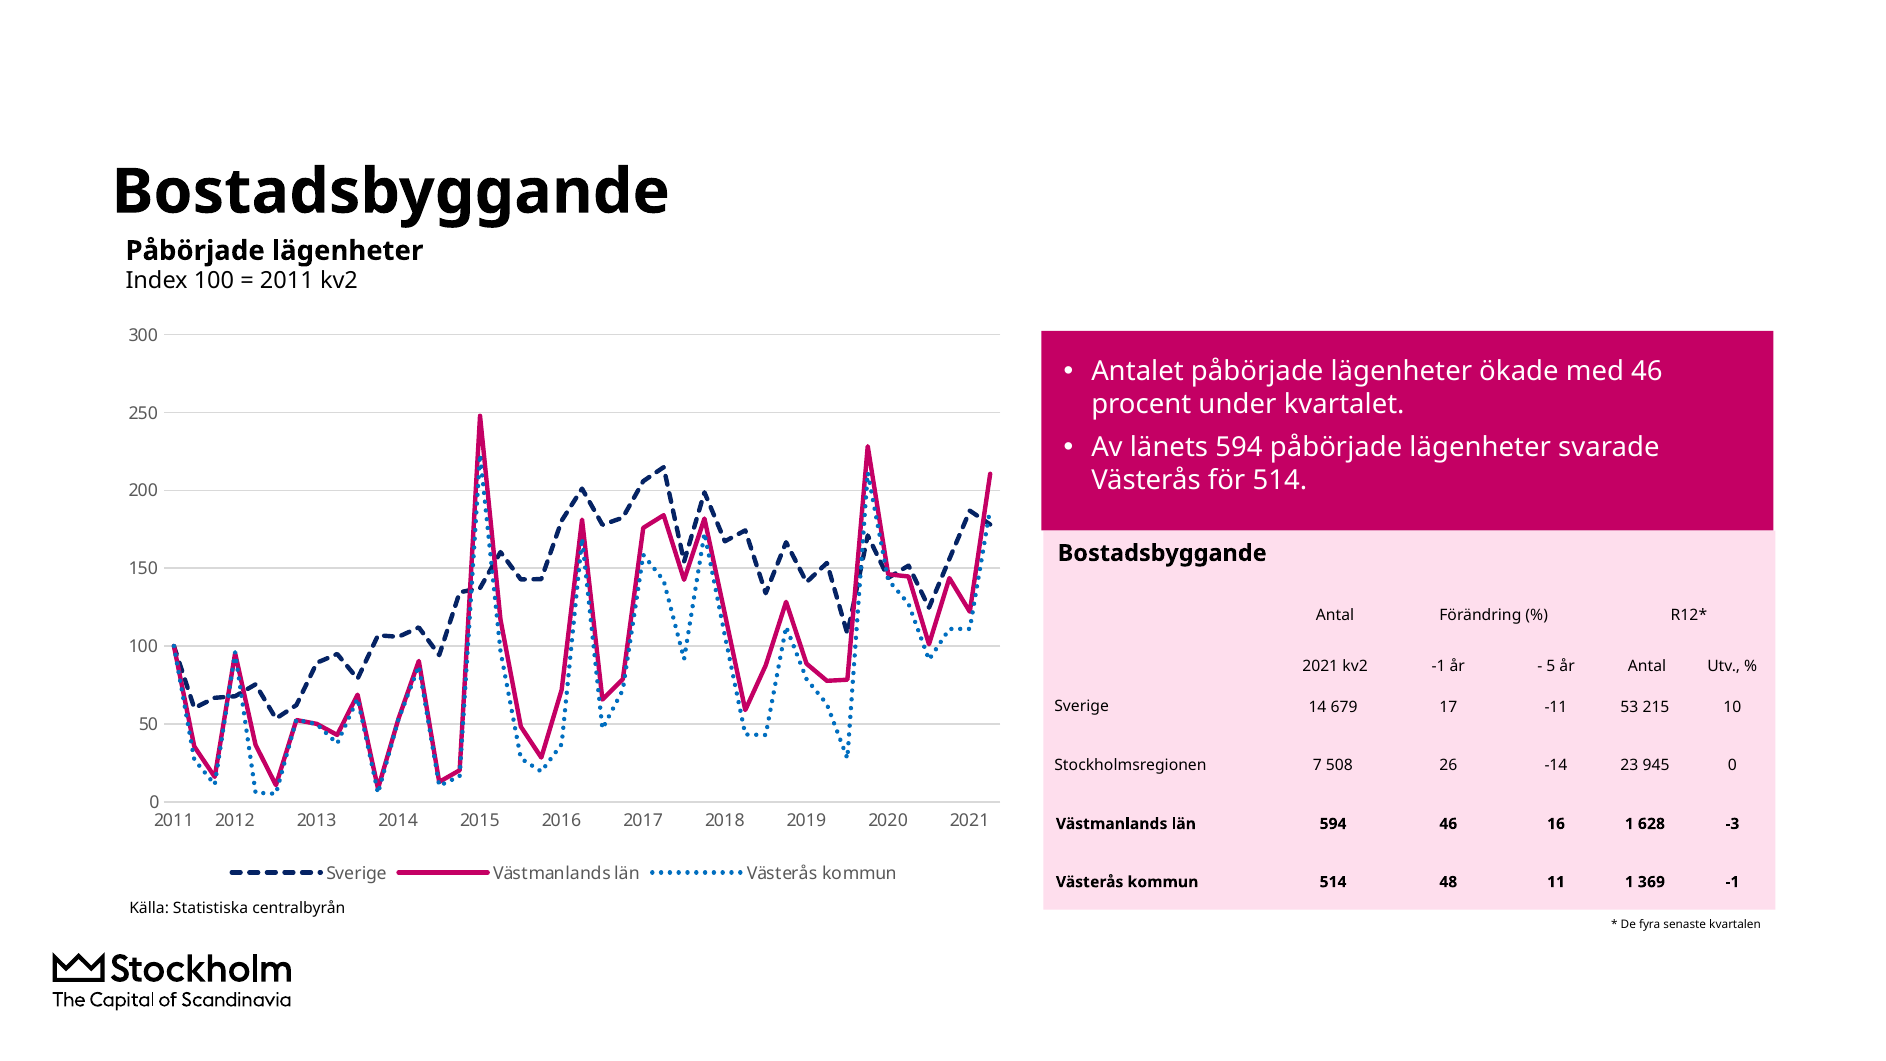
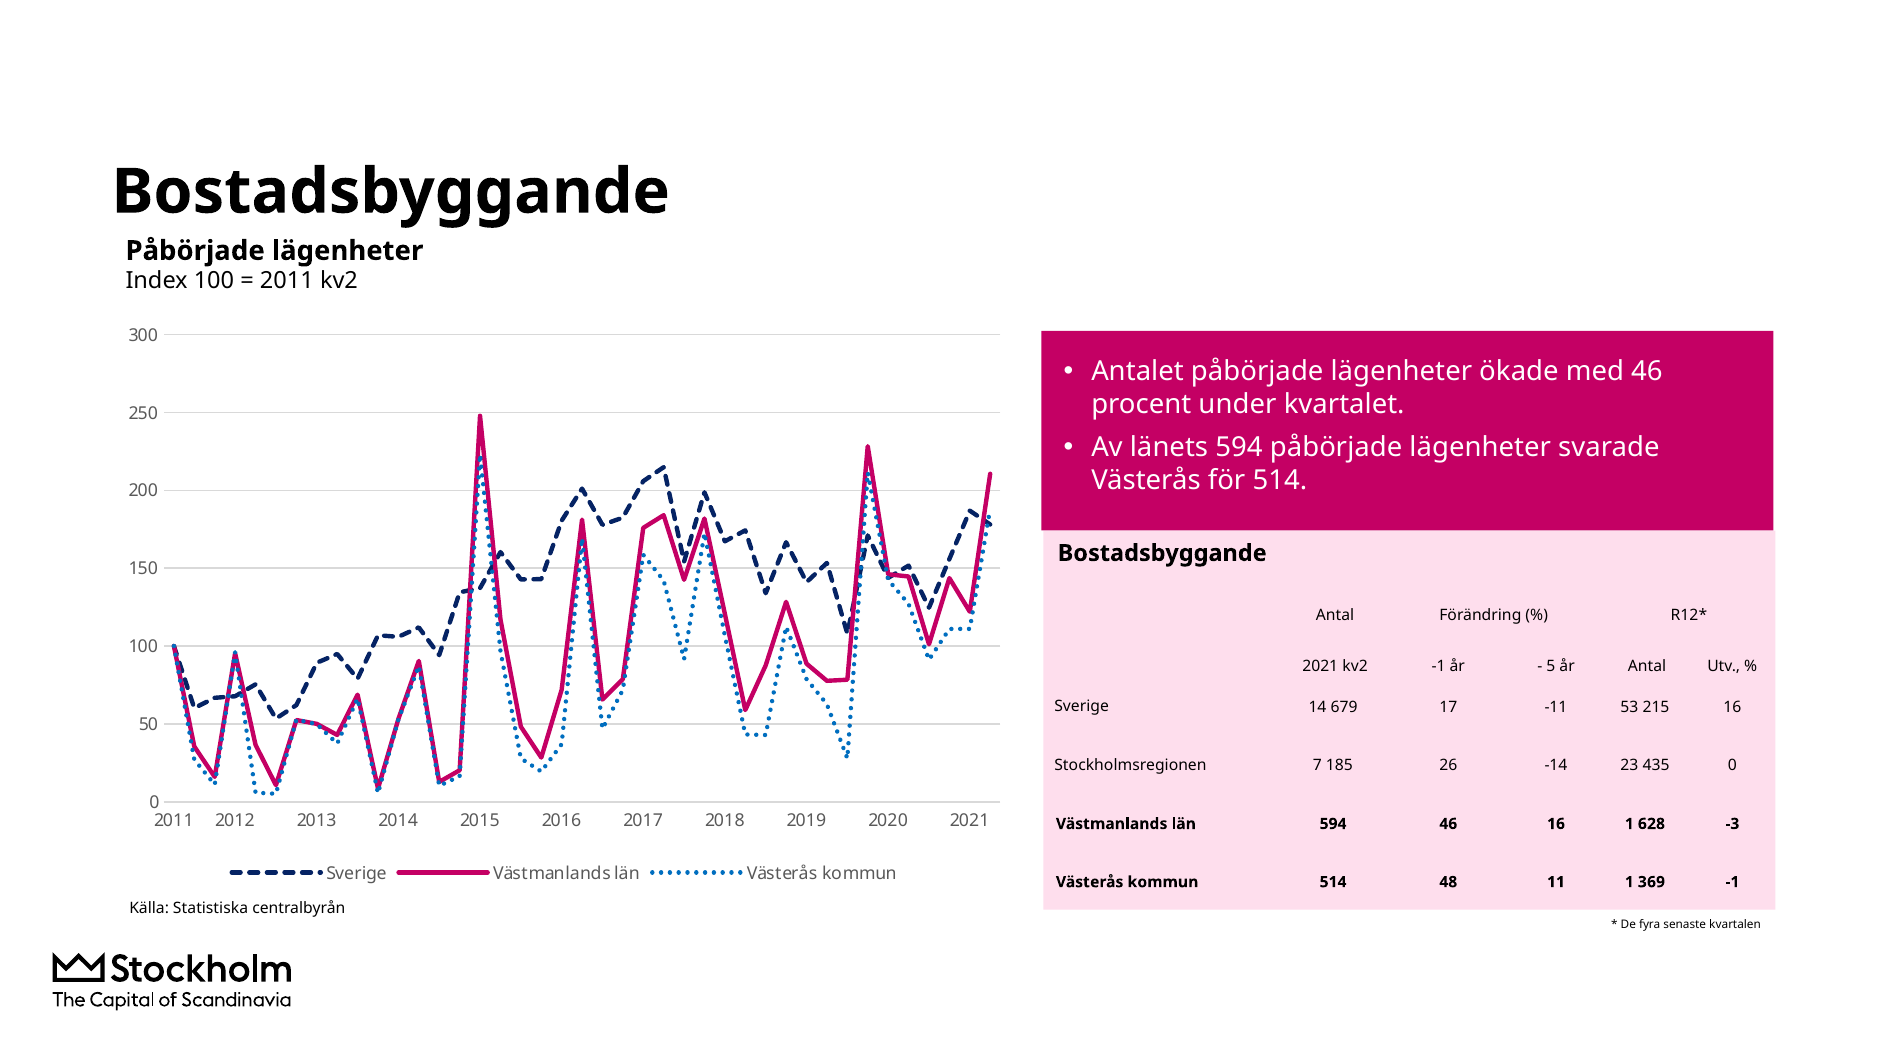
215 10: 10 -> 16 (1732, 707)
508: 508 -> 185 (1339, 766)
945: 945 -> 435 (1656, 766)
